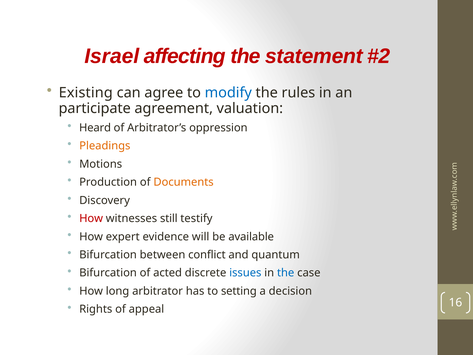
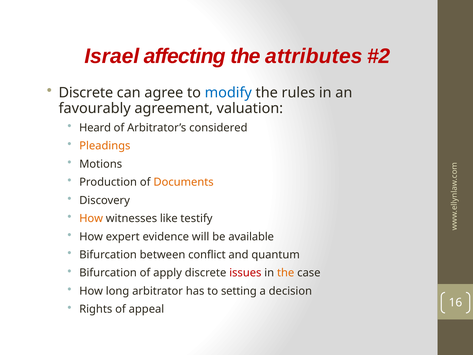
statement: statement -> attributes (314, 56)
Existing: Existing -> Discrete (86, 93)
participate: participate -> favourably (95, 108)
oppression: oppression -> considered (218, 128)
How colour: red -> orange (91, 218)
still: still -> like (169, 218)
acted: acted -> apply (168, 273)
issues colour: blue -> red (245, 273)
the colour: blue -> orange (286, 273)
